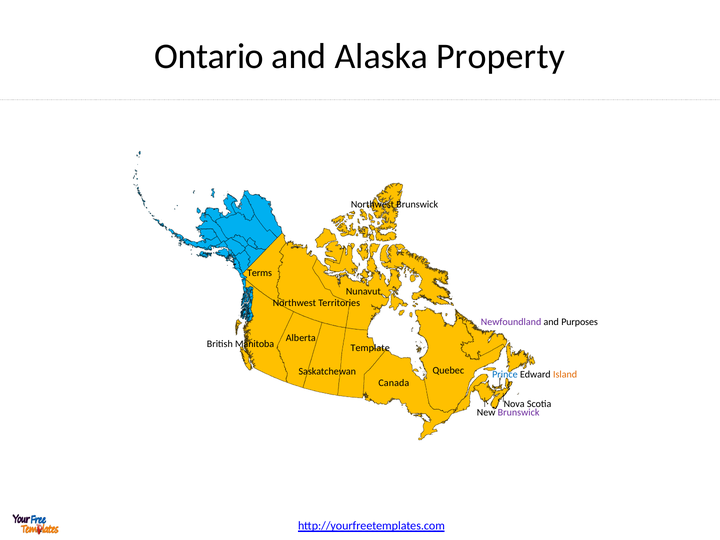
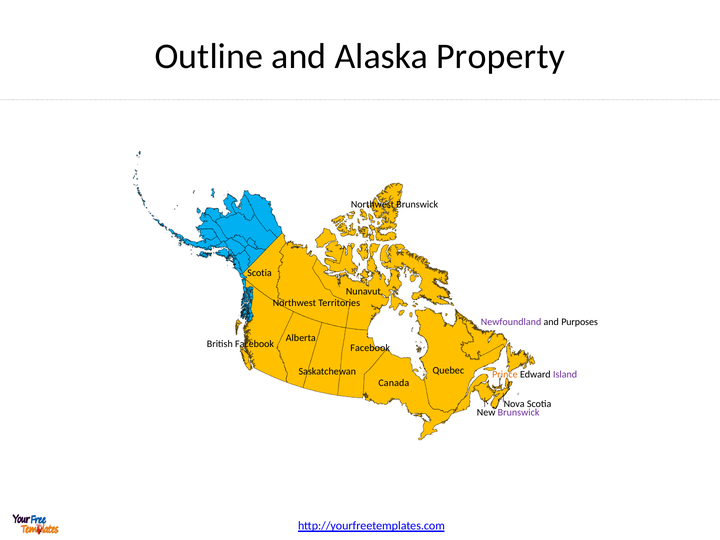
Ontario: Ontario -> Outline (209, 57)
Terms: Terms -> Scotia (260, 273)
British Manitoba: Manitoba -> Facebook (255, 344)
Template: Template -> Facebook (370, 348)
Prince colour: blue -> orange (505, 375)
Island colour: orange -> purple (565, 375)
